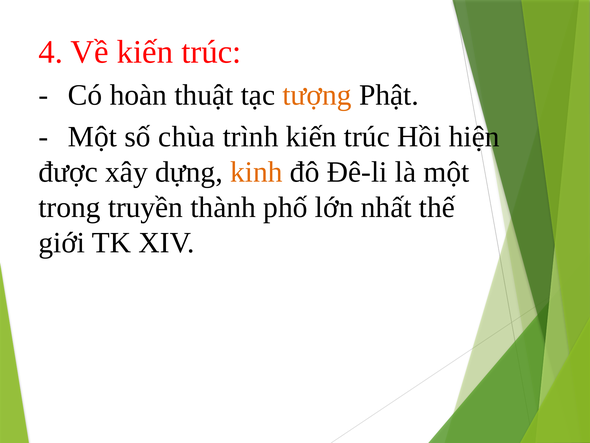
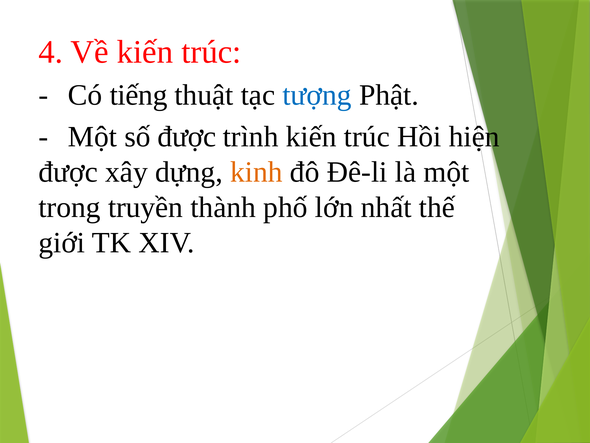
hoàn: hoàn -> tiếng (139, 95)
tượng colour: orange -> blue (317, 95)
số chùa: chùa -> được (187, 136)
